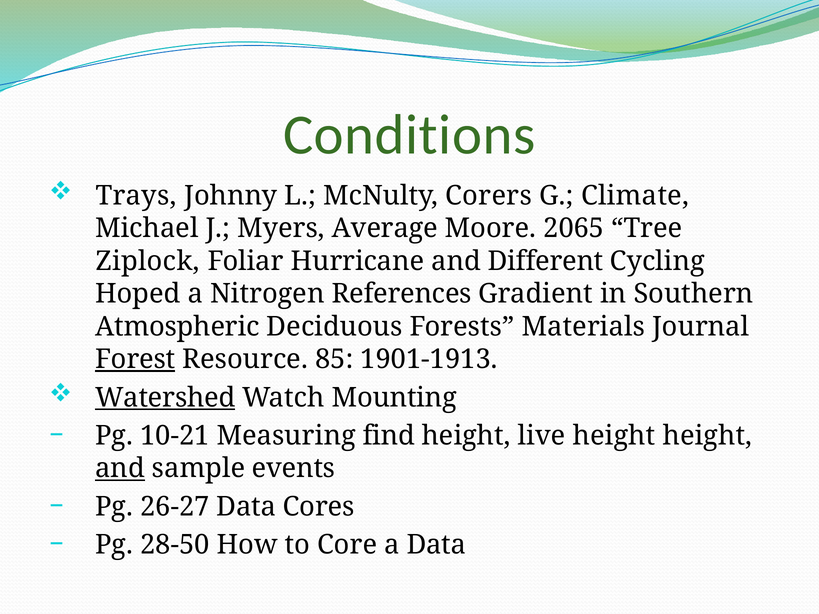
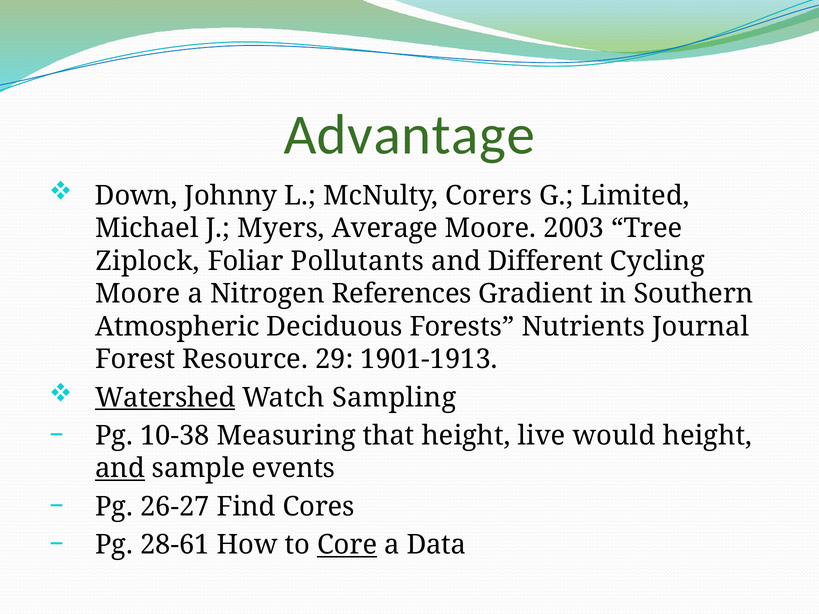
Conditions: Conditions -> Advantage (409, 135)
Trays: Trays -> Down (136, 196)
Climate: Climate -> Limited (635, 196)
2065: 2065 -> 2003 (574, 228)
Hurricane: Hurricane -> Pollutants (357, 261)
Hoped: Hoped -> Moore (138, 294)
Materials: Materials -> Nutrients (583, 327)
Forest underline: present -> none (135, 359)
85: 85 -> 29 (334, 359)
Mounting: Mounting -> Sampling (394, 398)
10-21: 10-21 -> 10-38 (175, 436)
find: find -> that (389, 436)
live height: height -> would (614, 436)
26-27 Data: Data -> Find (246, 507)
28-50: 28-50 -> 28-61 (175, 545)
Core underline: none -> present (347, 545)
